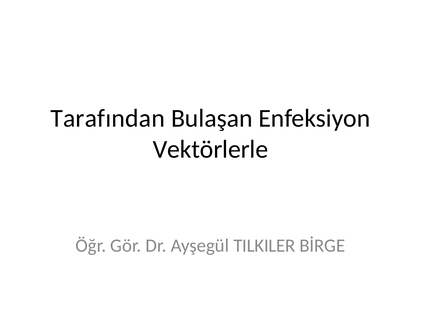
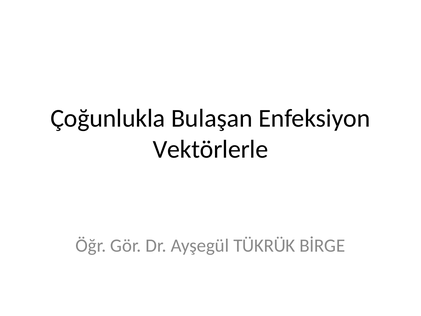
Tarafından: Tarafından -> Çoğunlukla (108, 118)
TILKILER: TILKILER -> TÜKRÜK (264, 245)
